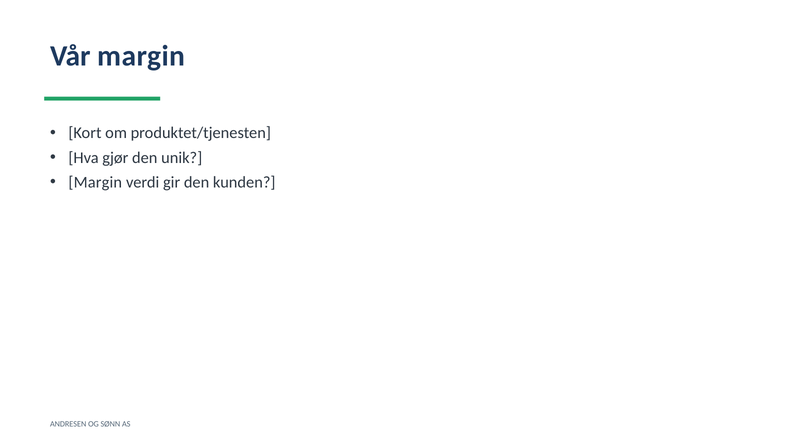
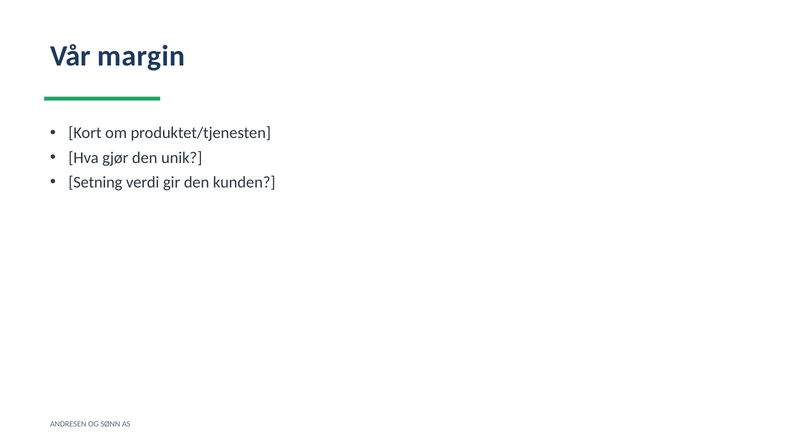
Margin: Margin -> Setning (95, 182)
